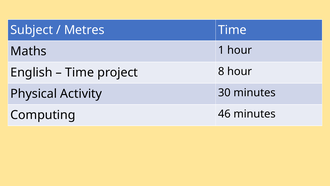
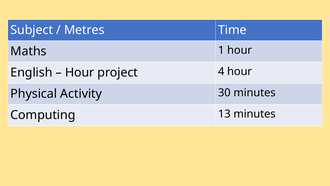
Time: Time -> Hour (80, 72)
8: 8 -> 4 (221, 71)
46: 46 -> 13 (224, 114)
